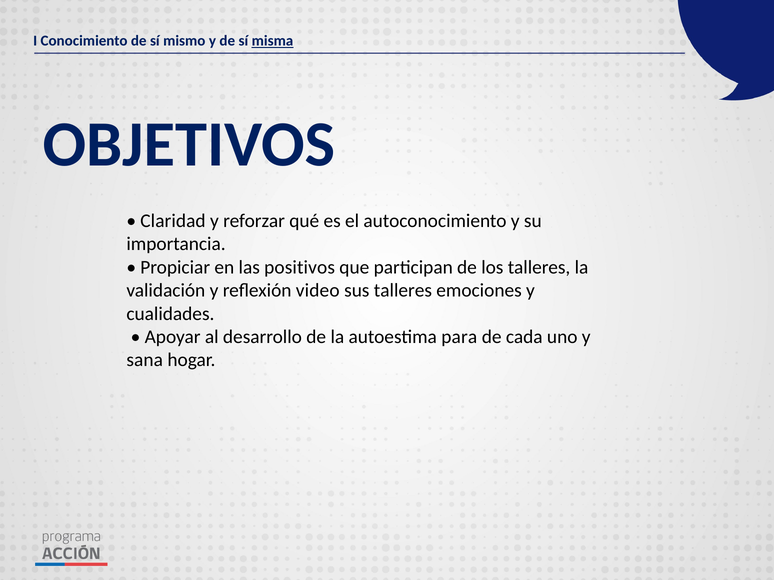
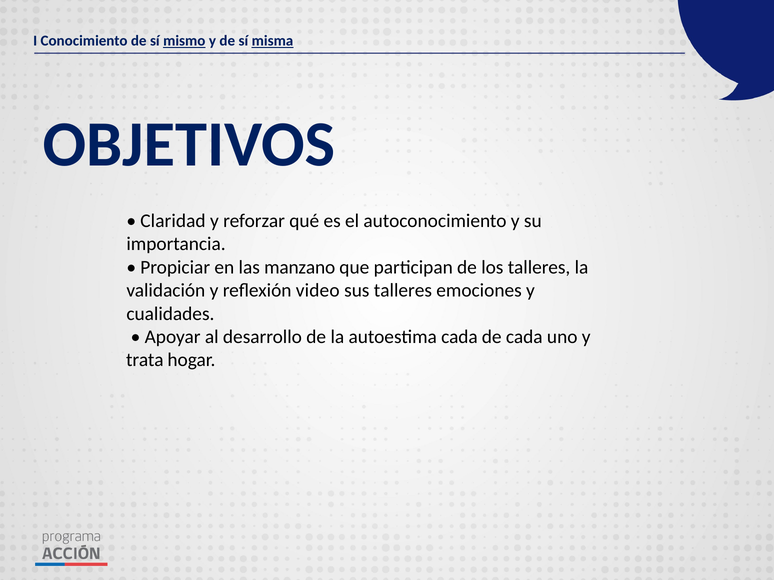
mismo underline: none -> present (184, 41)
positivos: positivos -> manzano (300, 267)
autoestima para: para -> cada (459, 337)
sana: sana -> trata (145, 360)
